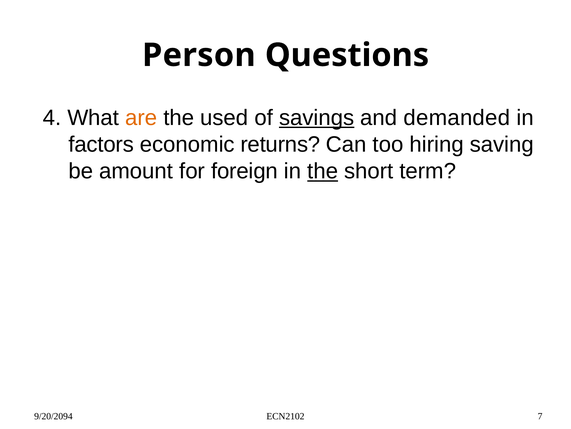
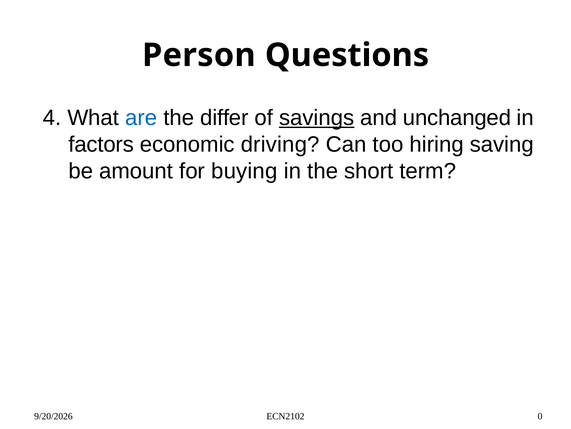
are colour: orange -> blue (141, 118)
used: used -> differ (224, 118)
demanded: demanded -> unchanged (457, 118)
returns: returns -> driving (280, 144)
foreign: foreign -> buying (244, 171)
the underline: present -> none (323, 171)
9/20/2094: 9/20/2094 -> 9/20/2026 (53, 416)
7: 7 -> 0 (540, 416)
